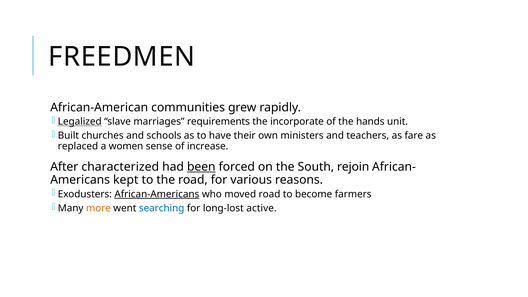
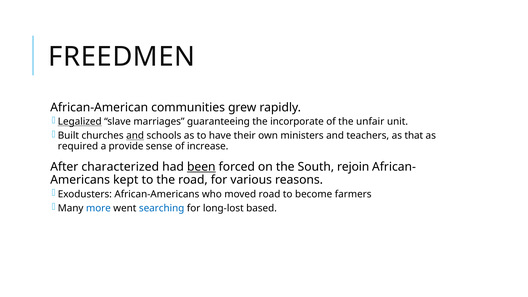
requirements: requirements -> guaranteeing (218, 122)
hands: hands -> unfair (370, 122)
and underline: none -> present (135, 136)
fare: fare -> that (414, 136)
replaced: replaced -> required (78, 146)
women: women -> provide (126, 146)
African-Americans underline: present -> none (157, 194)
more colour: orange -> blue (98, 208)
active: active -> based (262, 208)
